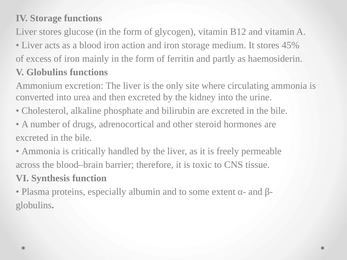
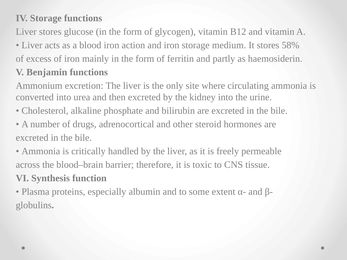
45%: 45% -> 58% (291, 45)
V Globulins: Globulins -> Benjamin (47, 72)
